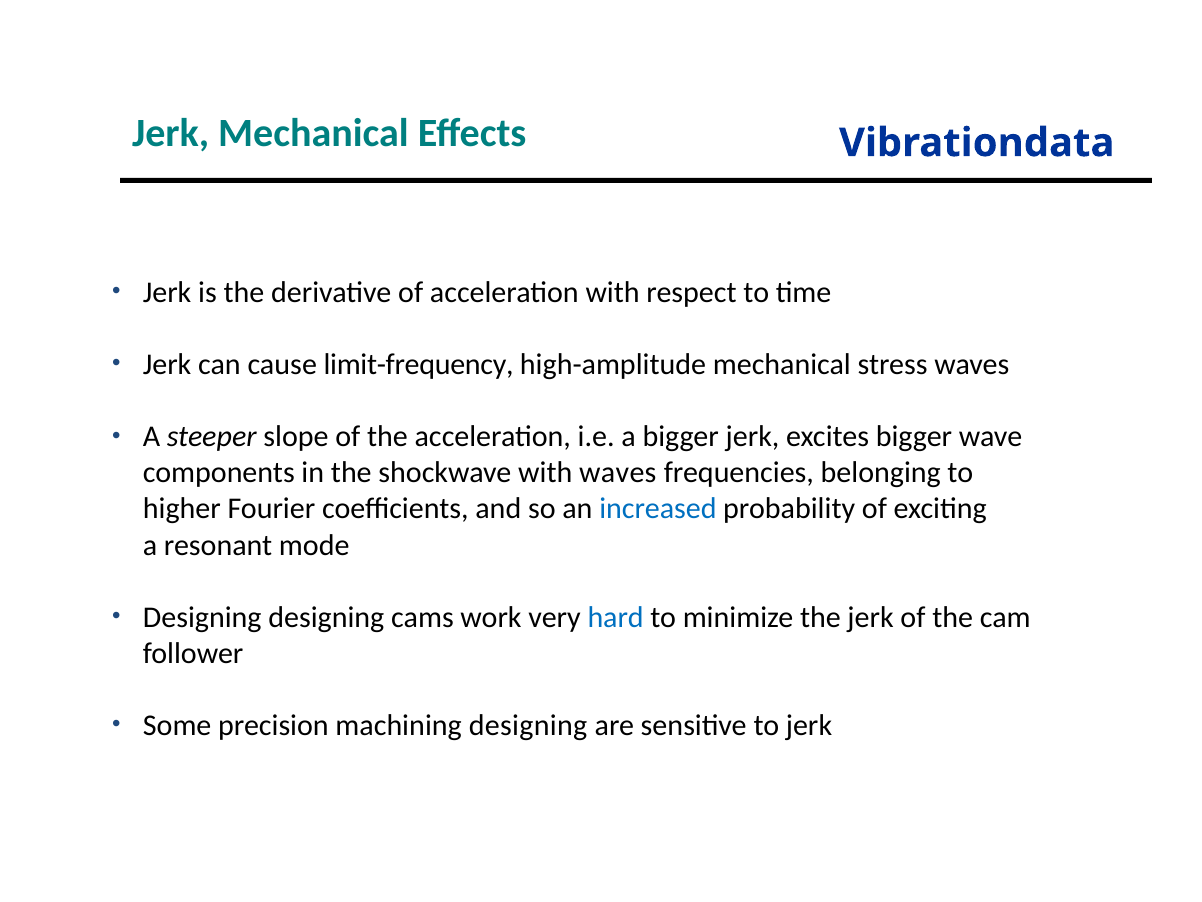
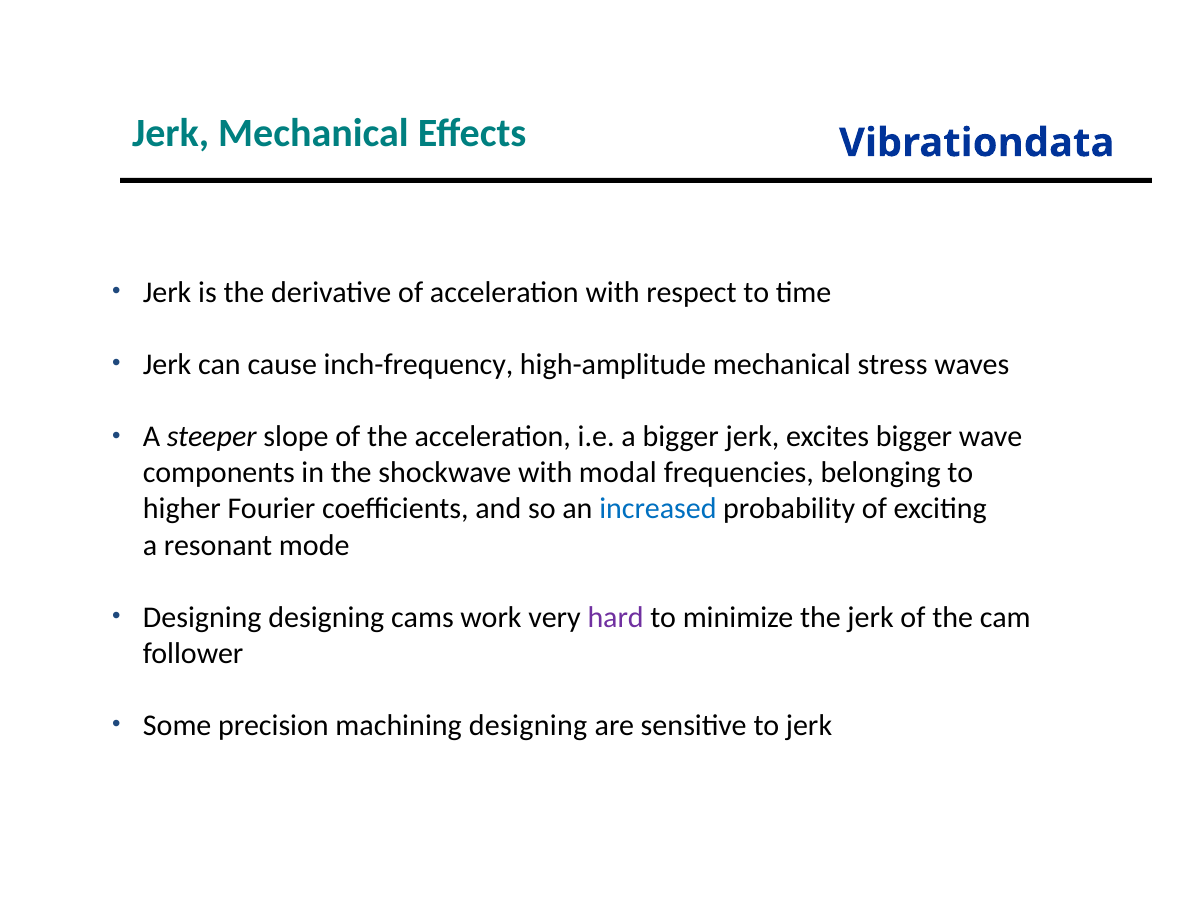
limit-frequency: limit-frequency -> inch-frequency (418, 365)
with waves: waves -> modal (618, 473)
hard colour: blue -> purple (616, 617)
